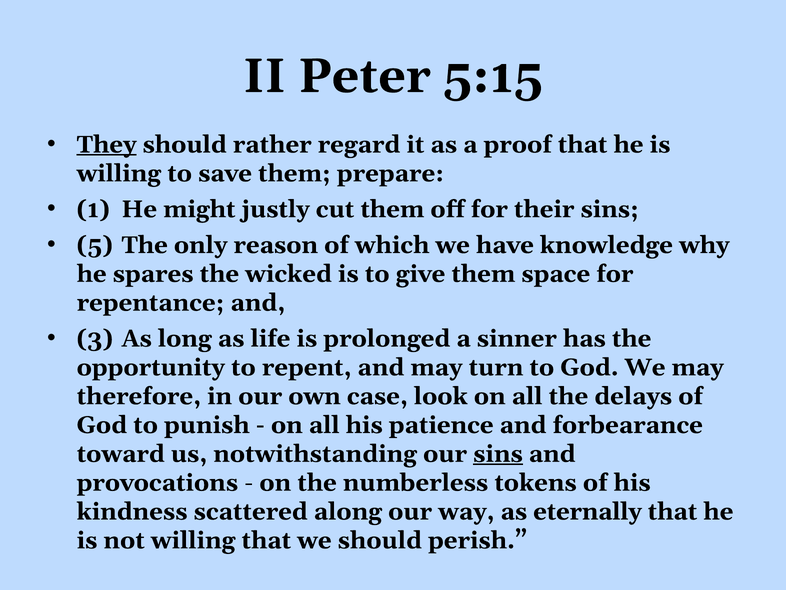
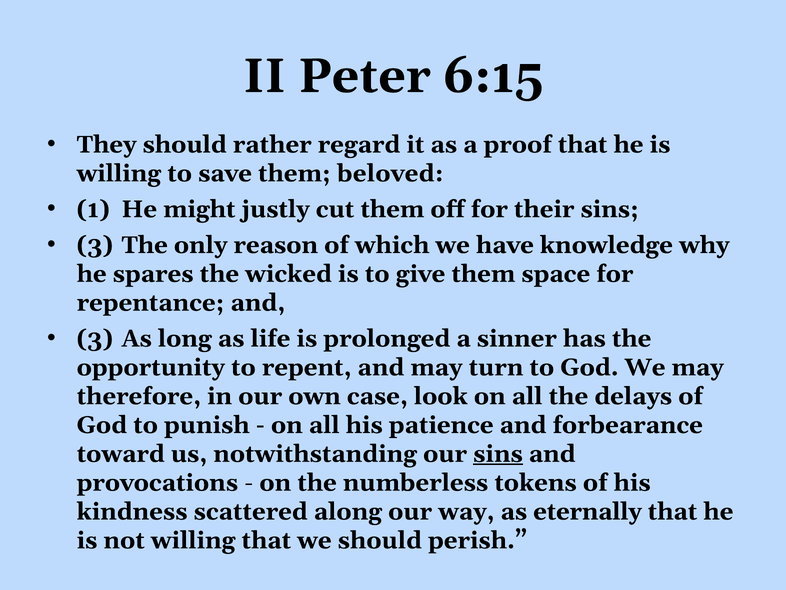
5:15: 5:15 -> 6:15 (493, 76)
They underline: present -> none (107, 144)
prepare: prepare -> beloved (390, 173)
5: 5 -> 3 (95, 245)
